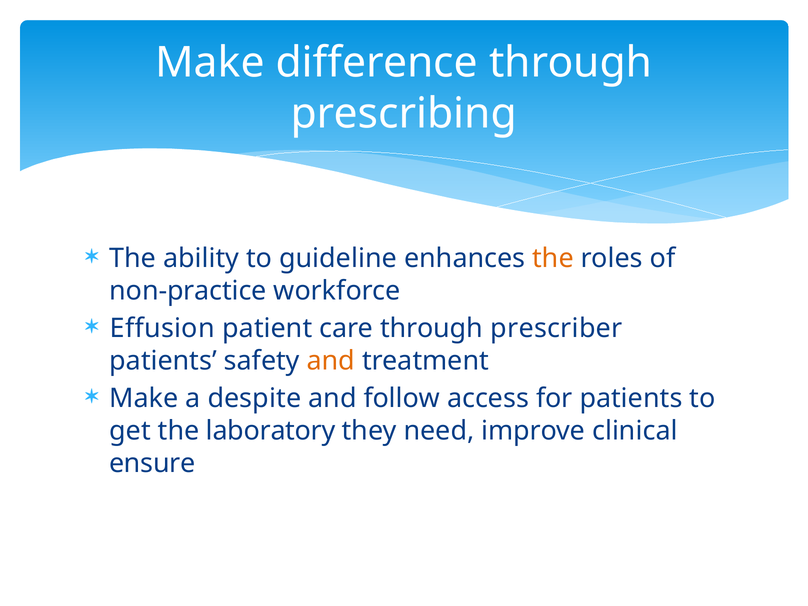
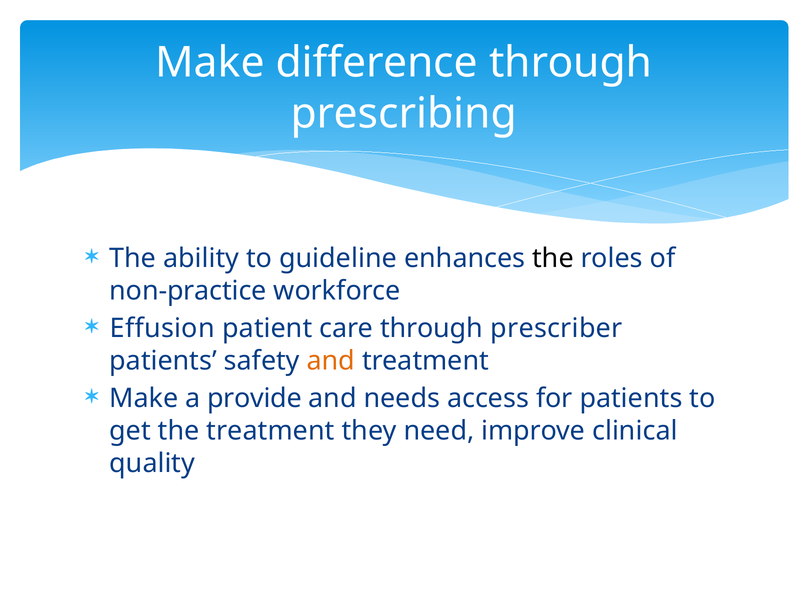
the colour: orange -> black (553, 259)
despite: despite -> provide (255, 399)
follow: follow -> needs (402, 399)
the laboratory: laboratory -> treatment (270, 431)
ensure: ensure -> quality (152, 463)
